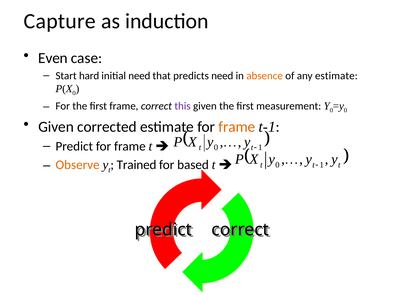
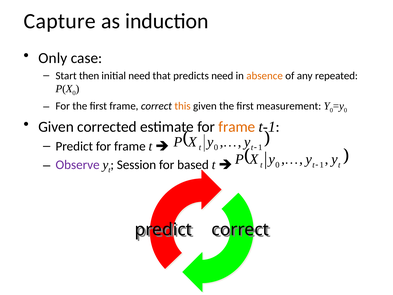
Even: Even -> Only (53, 58)
hard: hard -> then (89, 76)
any estimate: estimate -> repeated (336, 76)
this colour: purple -> orange (183, 106)
Observe colour: orange -> purple (78, 165)
Trained: Trained -> Session (136, 165)
